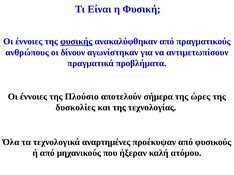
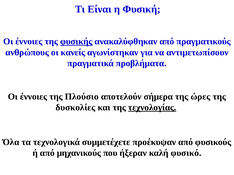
δίνουν: δίνουν -> κανείς (73, 52)
τεχνολογίας underline: none -> present (152, 108)
αναρτημένες: αναρτημένες -> συμμετέχετε (106, 142)
ατόμου: ατόμου -> φυσικό (186, 153)
